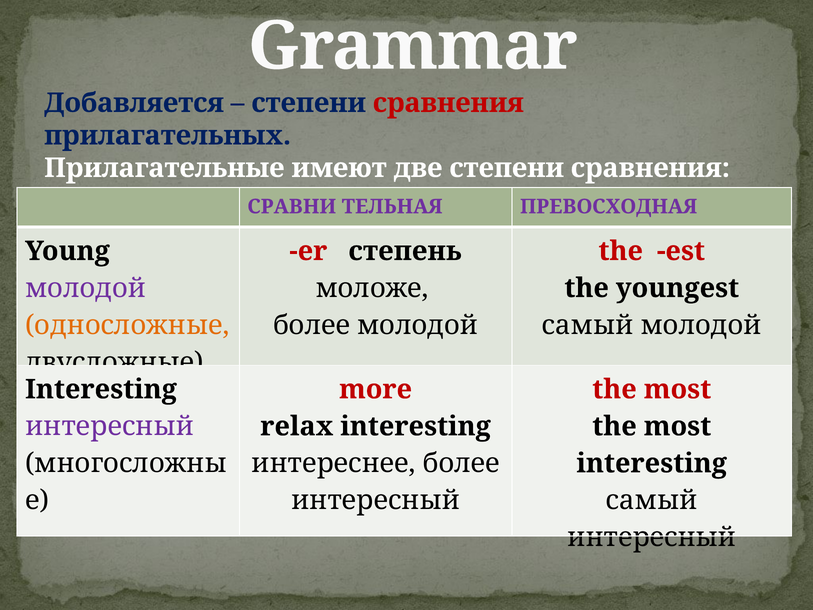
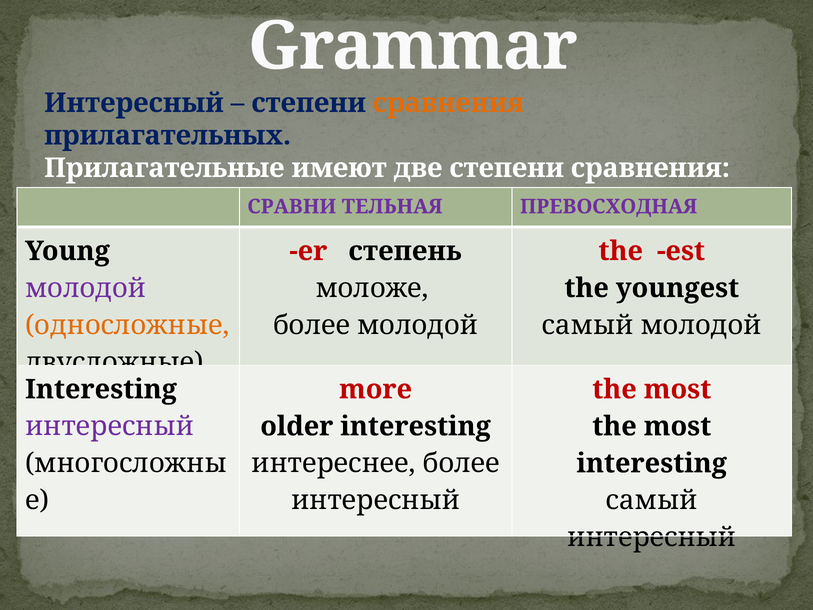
Добавляется: Добавляется -> Интересный (134, 103)
сравнения colour: red -> orange (448, 103)
relax: relax -> older (297, 426)
